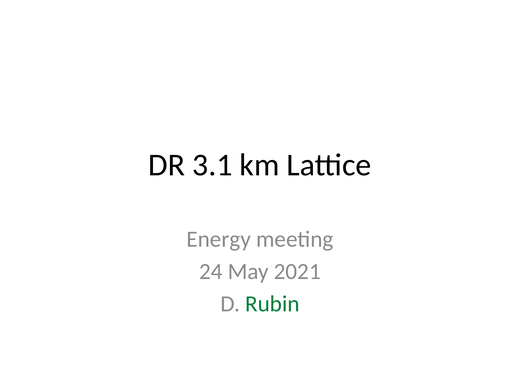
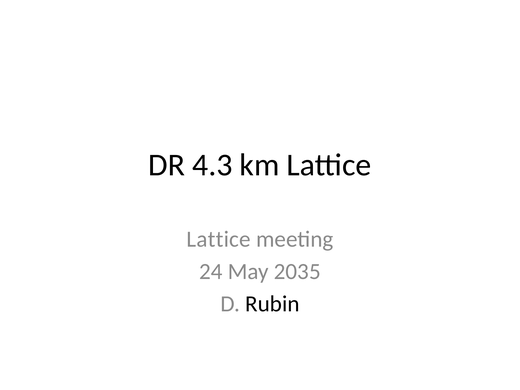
3.1: 3.1 -> 4.3 (212, 165)
Energy: Energy -> Lattice (219, 239)
2021: 2021 -> 2035 (297, 271)
Rubin colour: green -> black (272, 304)
